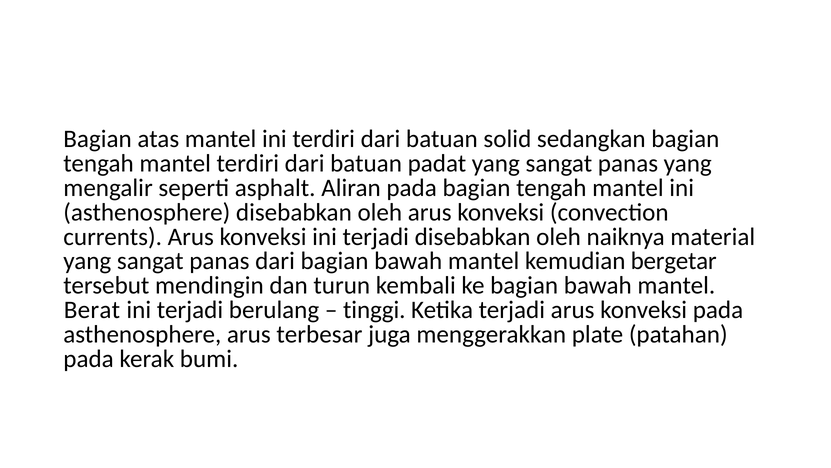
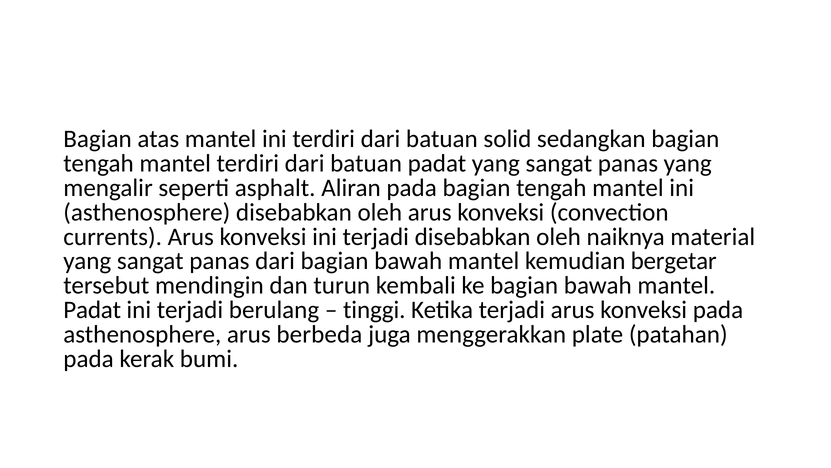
Berat: Berat -> Padat (92, 310)
terbesar: terbesar -> berbeda (319, 334)
